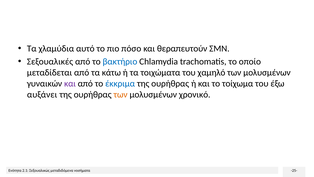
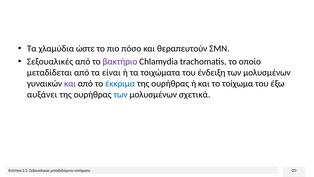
αυτό: αυτό -> ώστε (85, 49)
βακτήριο colour: blue -> purple (120, 61)
κάτω: κάτω -> είναι (111, 72)
χαμηλό: χαμηλό -> ένδειξη (211, 72)
των colour: orange -> blue (121, 94)
χρονικό: χρονικό -> σχετικά (195, 94)
